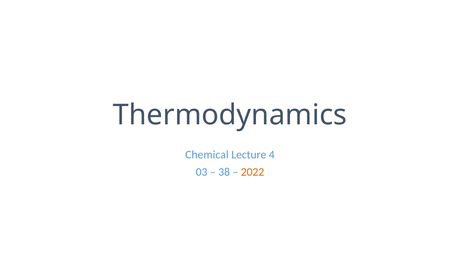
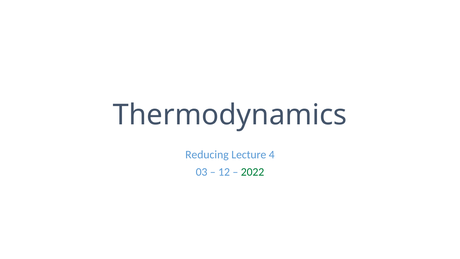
Chemical: Chemical -> Reducing (207, 154)
38: 38 -> 12 (224, 172)
2022 colour: orange -> green (253, 172)
